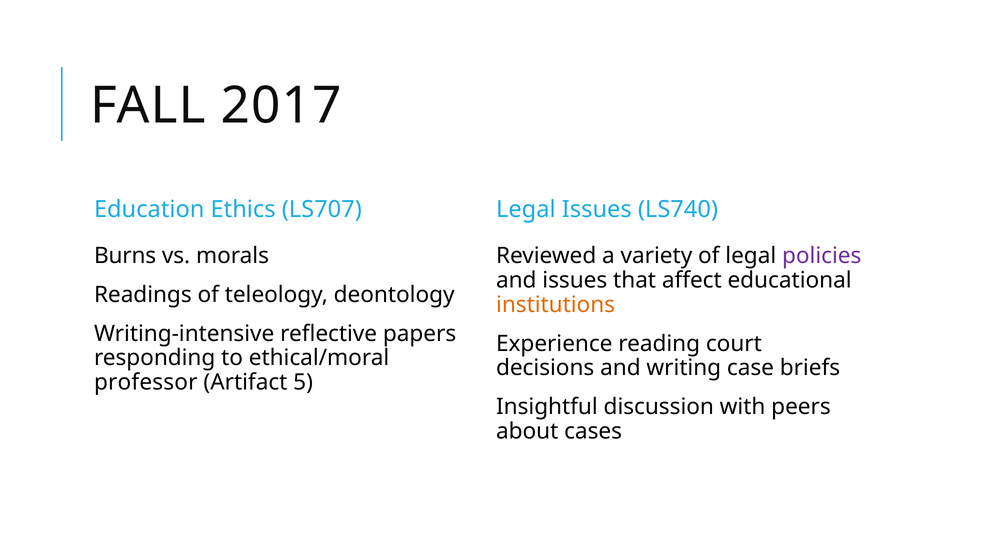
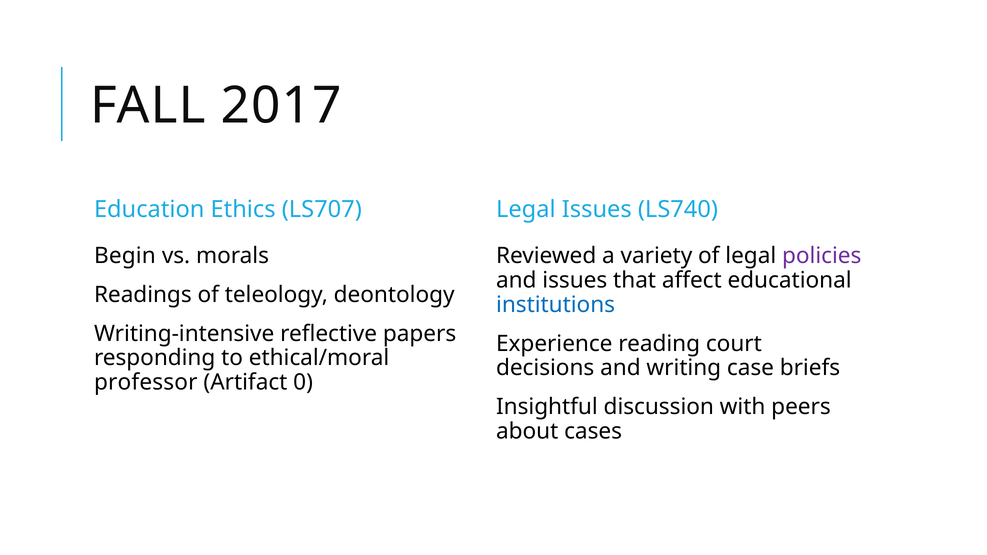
Burns: Burns -> Begin (125, 256)
institutions colour: orange -> blue (556, 305)
5: 5 -> 0 (303, 383)
